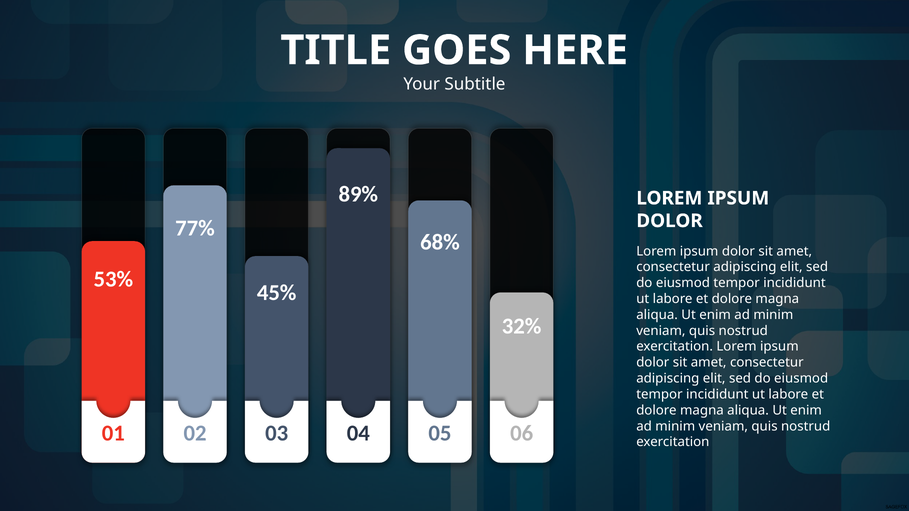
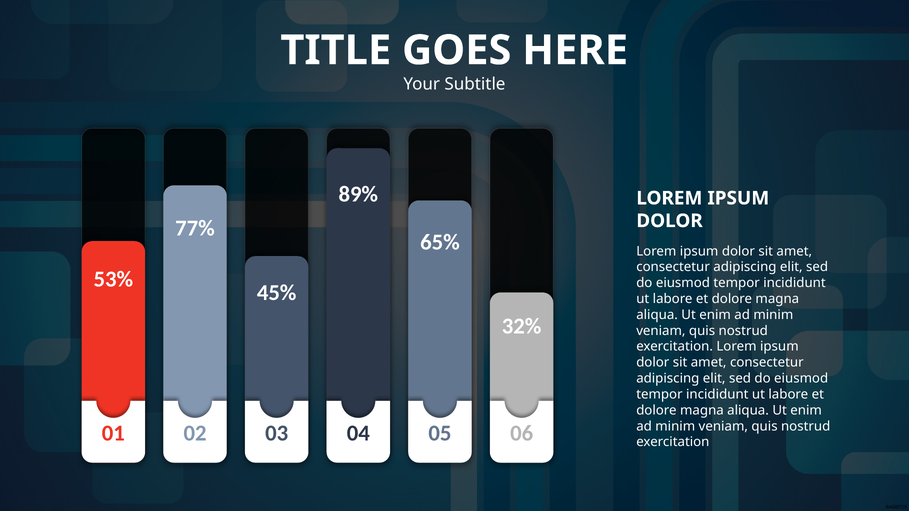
68%: 68% -> 65% (440, 242)
